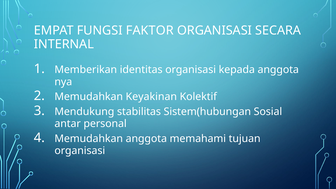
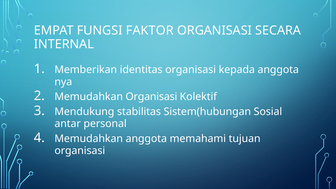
Memudahkan Keyakinan: Keyakinan -> Organisasi (151, 97)
